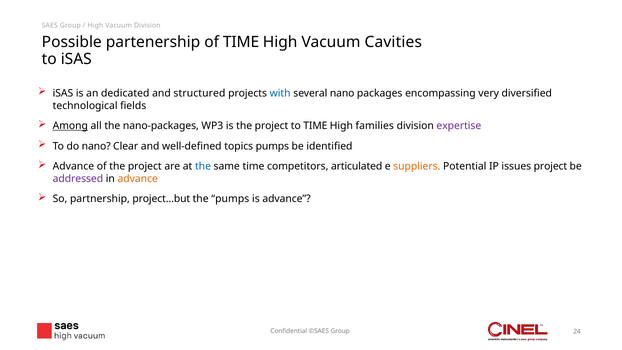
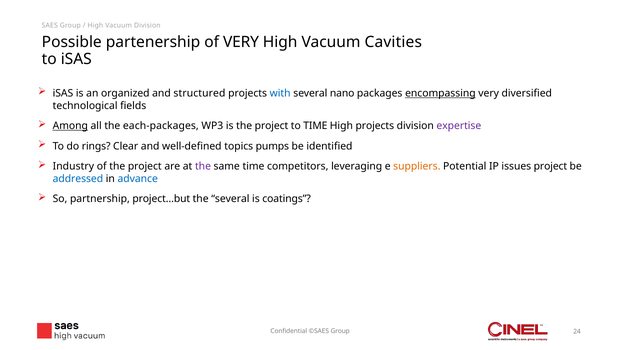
of TIME: TIME -> VERY (241, 42)
dedicated: dedicated -> organized (125, 93)
encompassing underline: none -> present (440, 93)
nano-packages: nano-packages -> each-packages (161, 126)
High families: families -> projects (375, 126)
do nano: nano -> rings (96, 146)
Advance: Advance -> Industry (73, 166)
the colour: blue -> purple (203, 166)
articulated: articulated -> leveraging (357, 166)
addressed colour: purple -> blue (78, 179)
advance colour: orange -> blue (138, 179)
the pumps: pumps -> several (230, 199)
is advance: advance -> coatings (287, 199)
